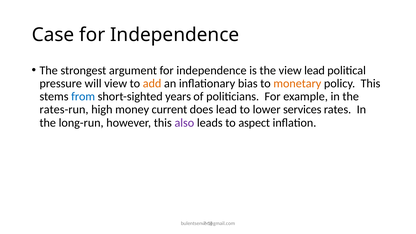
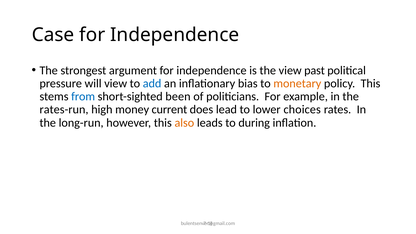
view lead: lead -> past (315, 70)
add colour: orange -> blue (152, 83)
years: years -> been (178, 97)
services: services -> choices (302, 110)
also colour: purple -> orange (184, 123)
aspect: aspect -> during (254, 123)
